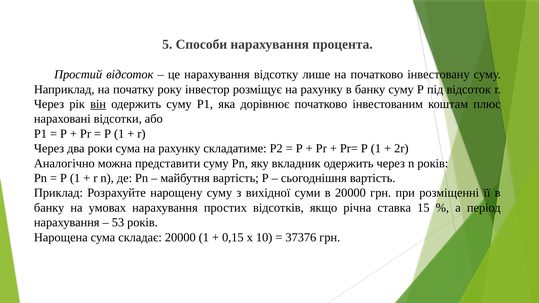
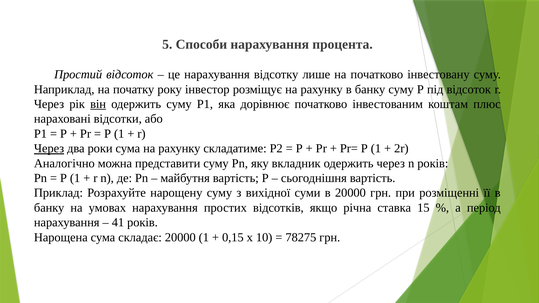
Через underline: none -> present (49, 149)
53: 53 -> 41 (118, 223)
37376: 37376 -> 78275 (301, 237)
